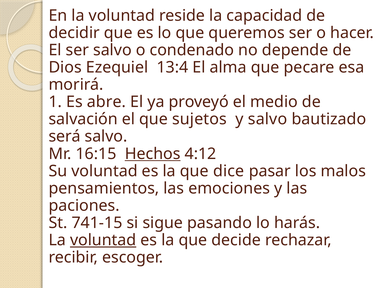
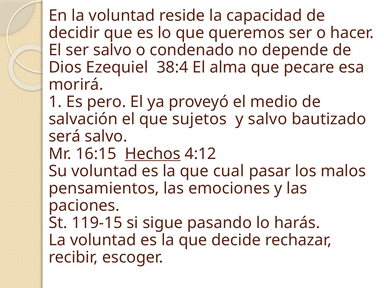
13:4: 13:4 -> 38:4 (172, 67)
abre: abre -> pero (106, 102)
dice: dice -> cual (229, 171)
741-15: 741-15 -> 119-15 (97, 223)
voluntad underline: present -> none (103, 240)
